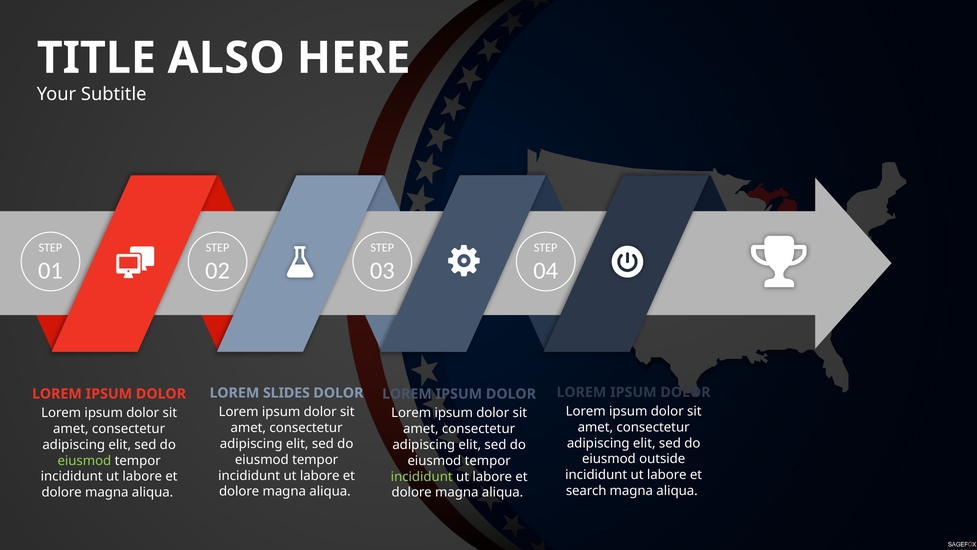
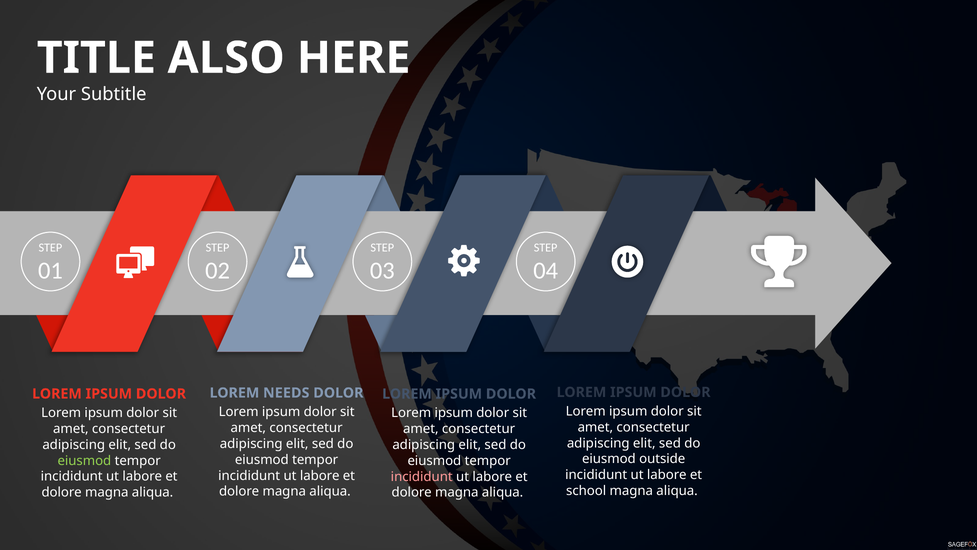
SLIDES: SLIDES -> NEEDS (286, 393)
incididunt colour: light green -> pink (422, 476)
search: search -> school (586, 491)
